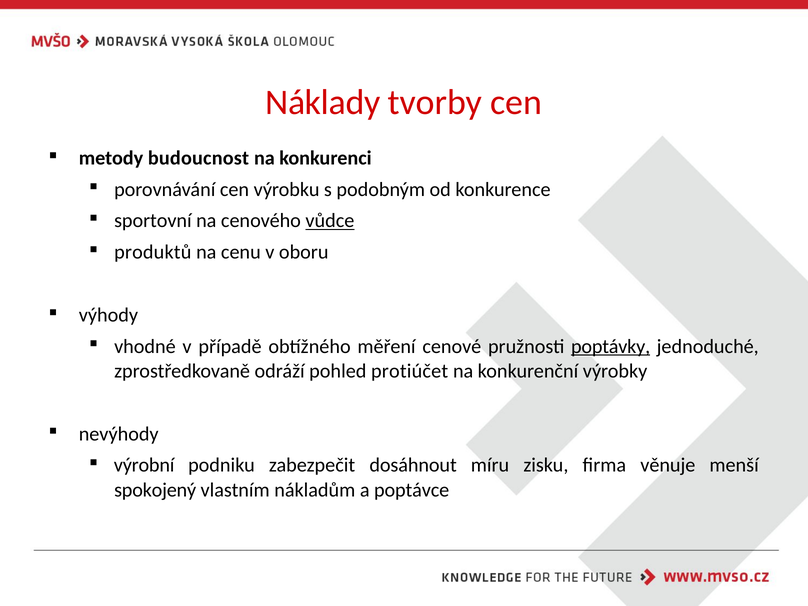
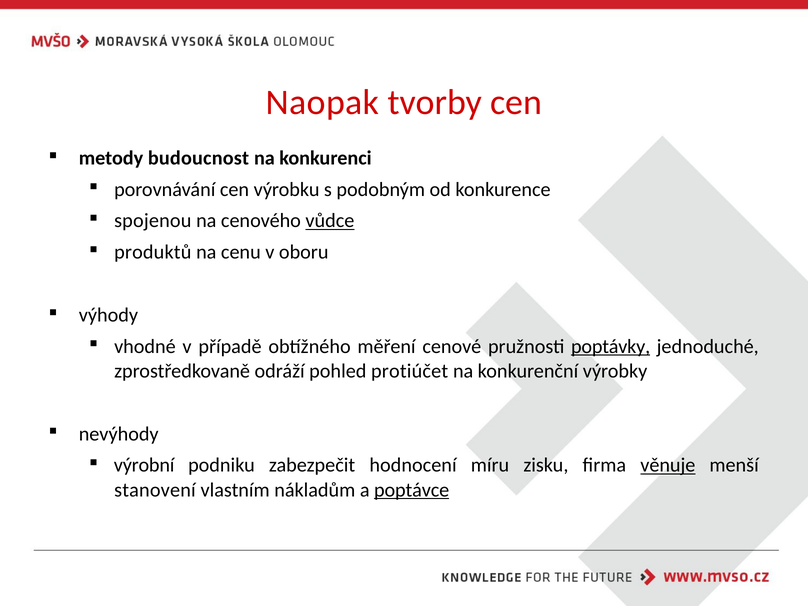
Náklady: Náklady -> Naopak (322, 103)
sportovní: sportovní -> spojenou (153, 221)
dosáhnout: dosáhnout -> hodnocení (413, 465)
věnuje underline: none -> present (668, 465)
spokojený: spokojený -> stanovení (155, 490)
poptávce underline: none -> present (412, 490)
